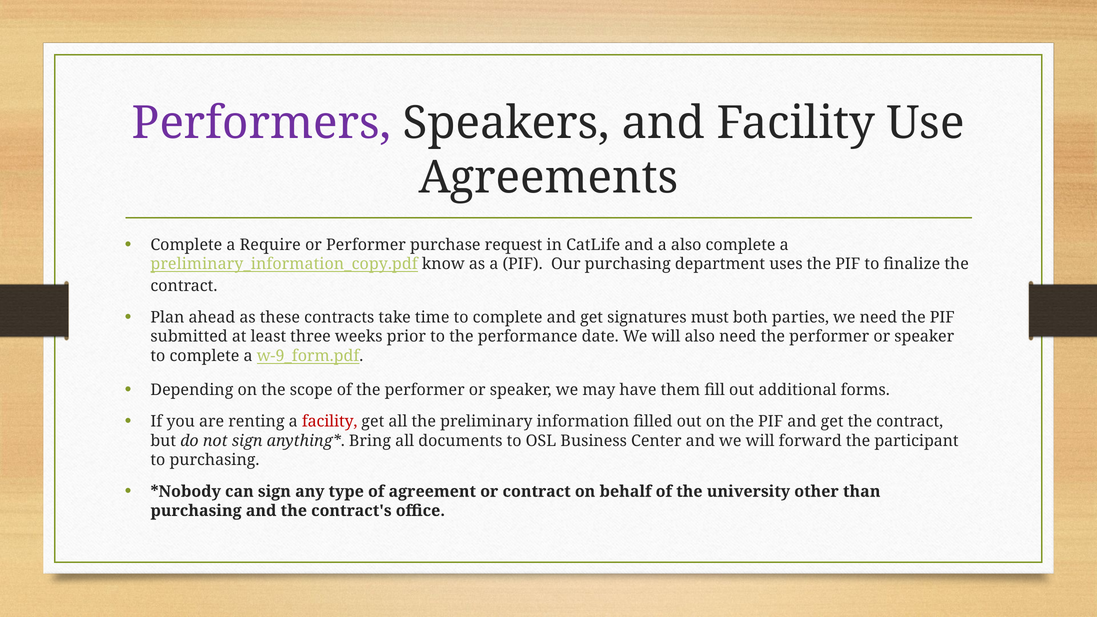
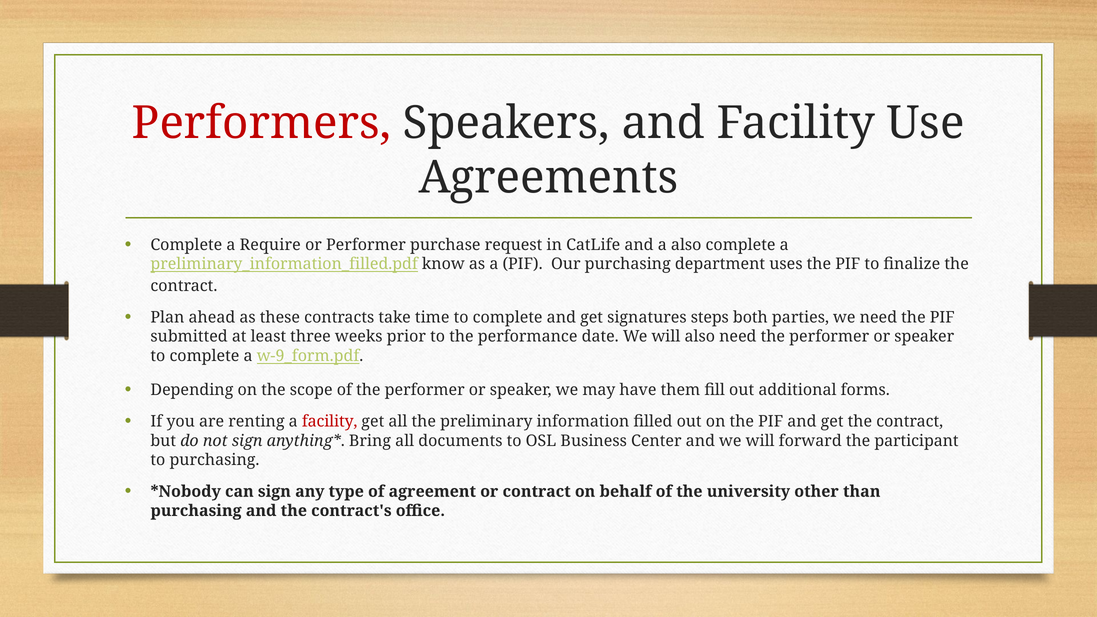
Performers colour: purple -> red (262, 123)
preliminary_information_copy.pdf: preliminary_information_copy.pdf -> preliminary_information_filled.pdf (284, 264)
must: must -> steps (710, 317)
